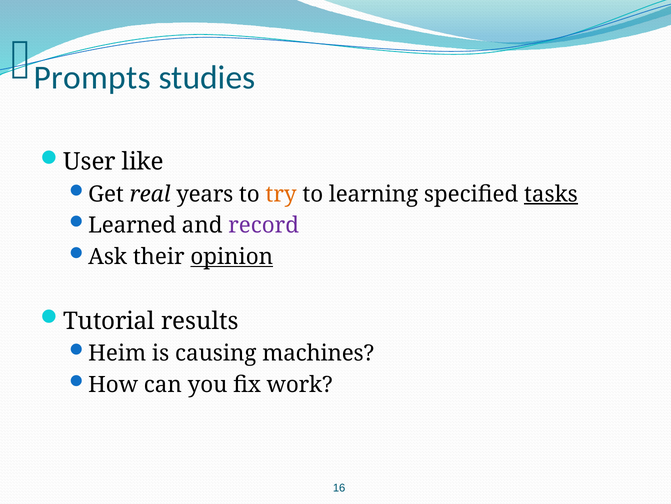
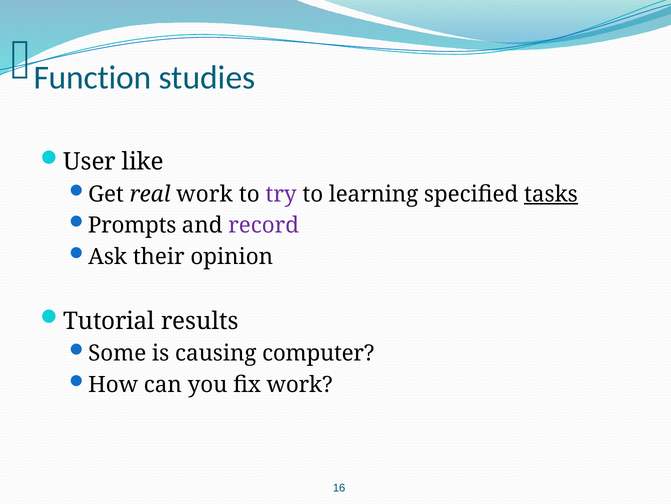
Prompts: Prompts -> Function (92, 78)
real years: years -> work (205, 194)
try colour: orange -> purple (281, 194)
Learned: Learned -> Prompts (132, 225)
opinion underline: present -> none (232, 256)
Heim: Heim -> Some (117, 353)
machines: machines -> computer (318, 353)
